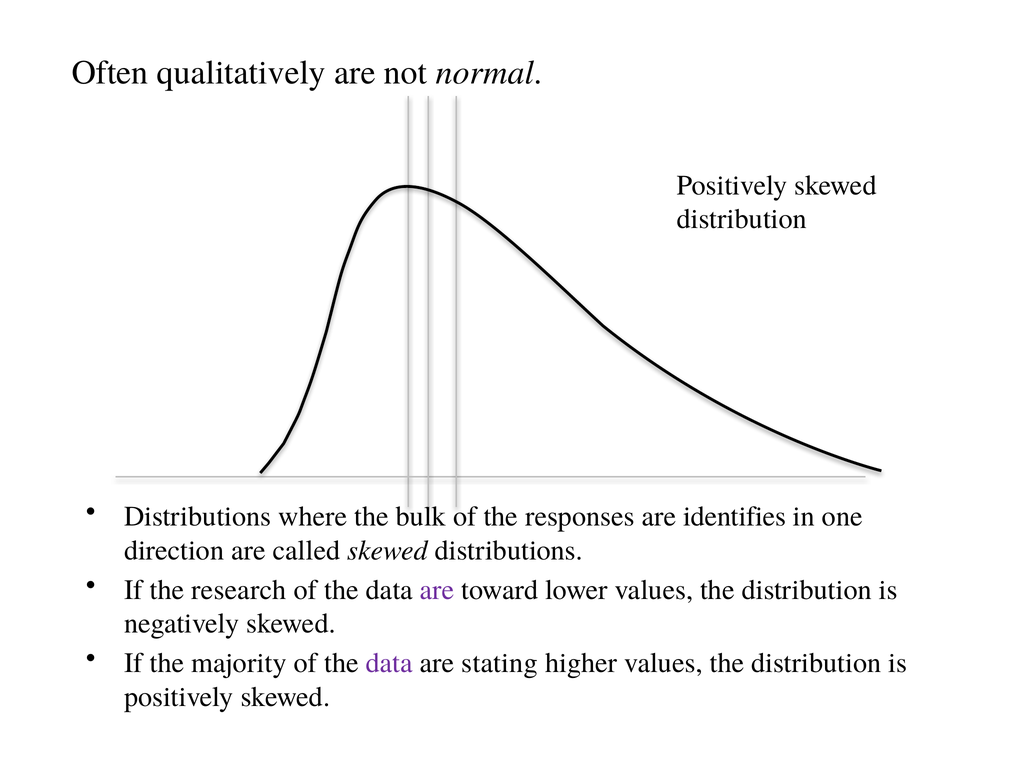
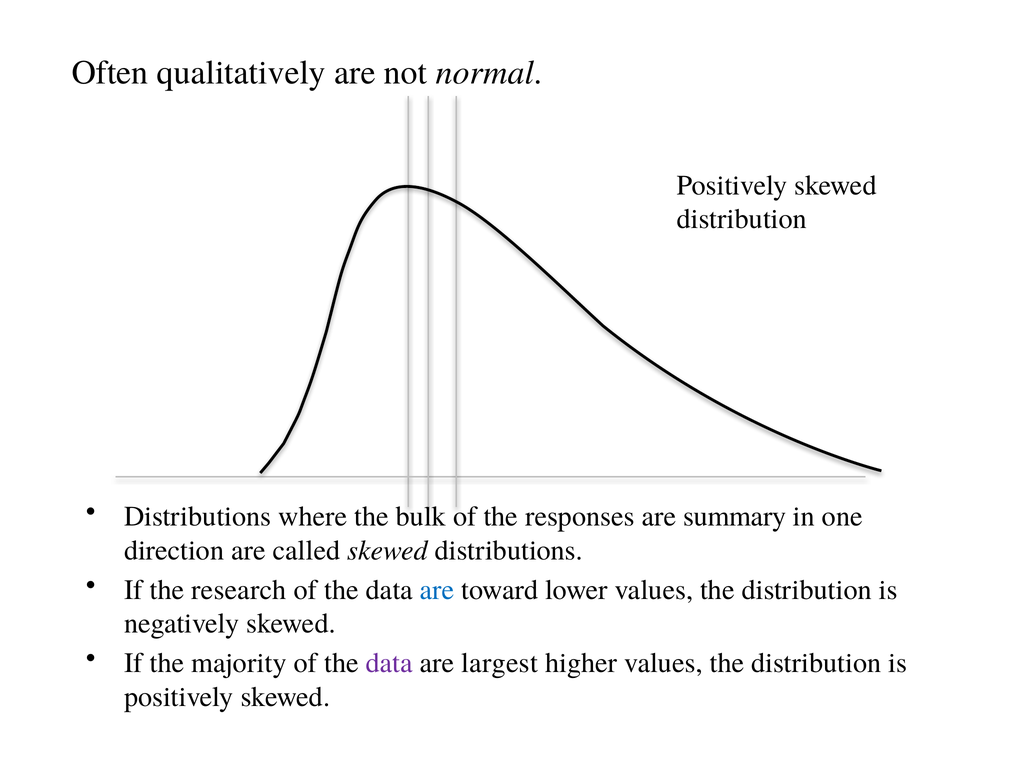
identifies: identifies -> summary (735, 517)
are colour: purple -> blue (437, 590)
stating: stating -> largest (500, 663)
